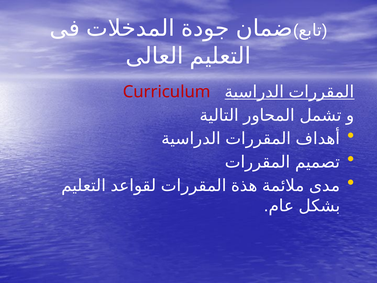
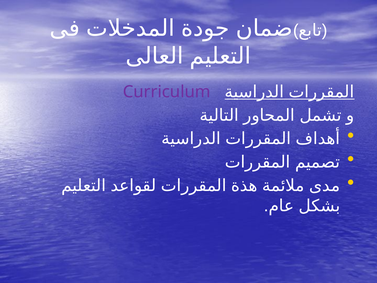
Curriculum colour: red -> purple (167, 92)
